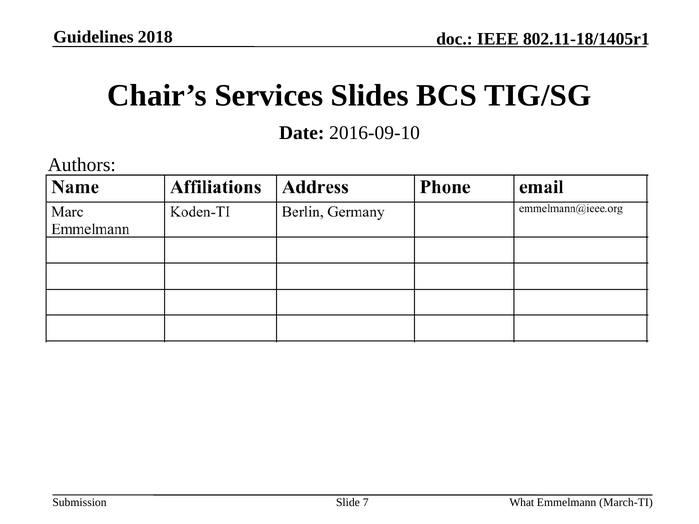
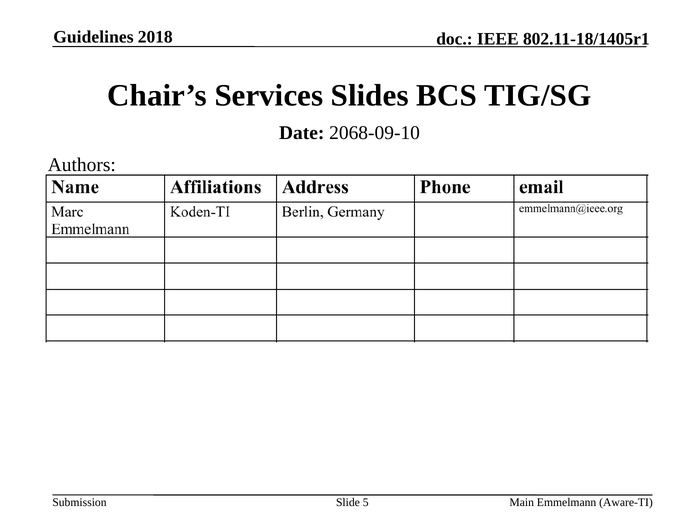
2016-09-10: 2016-09-10 -> 2068-09-10 (375, 133)
7: 7 -> 5 (366, 503)
What: What -> Main (522, 503)
March-TI: March-TI -> Aware-TI (626, 503)
